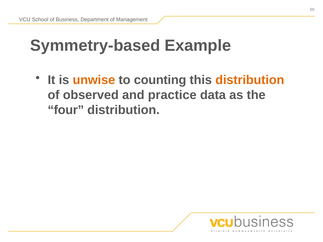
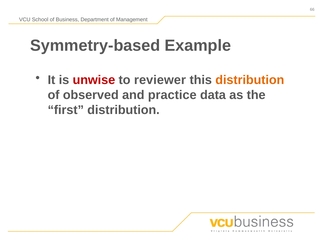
unwise colour: orange -> red (94, 80)
counting: counting -> reviewer (160, 80)
four: four -> first (66, 110)
